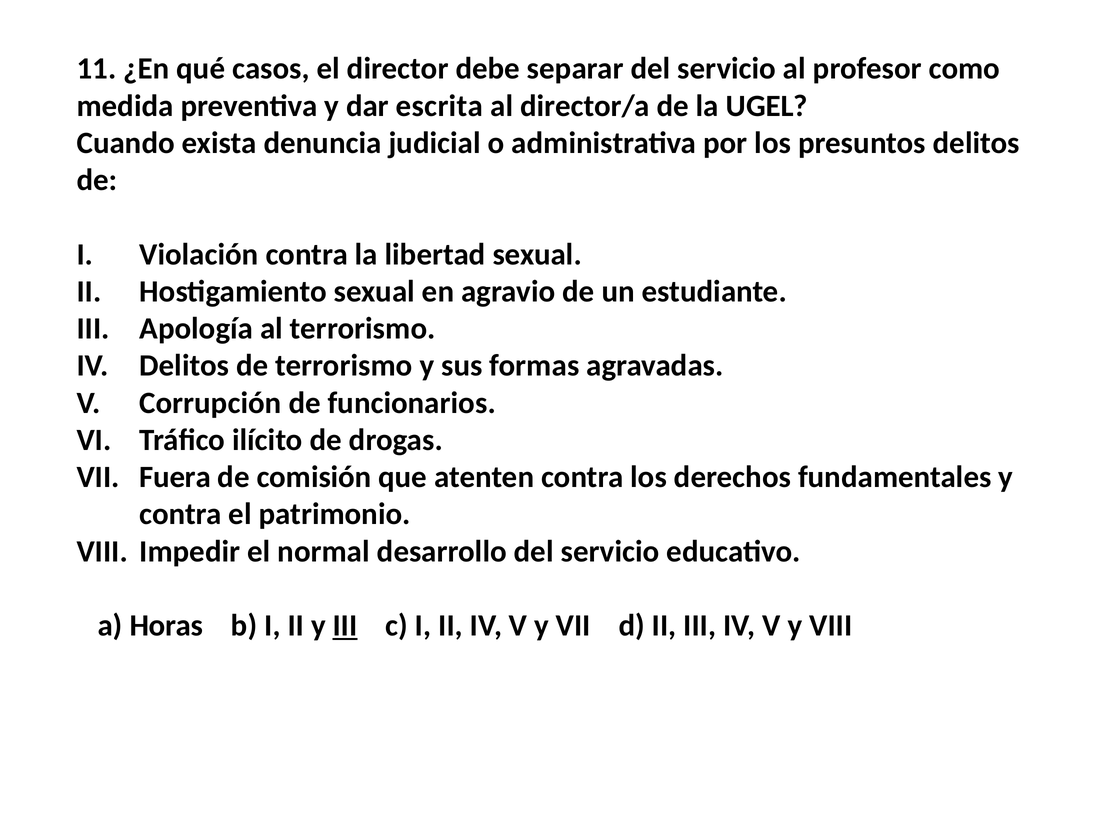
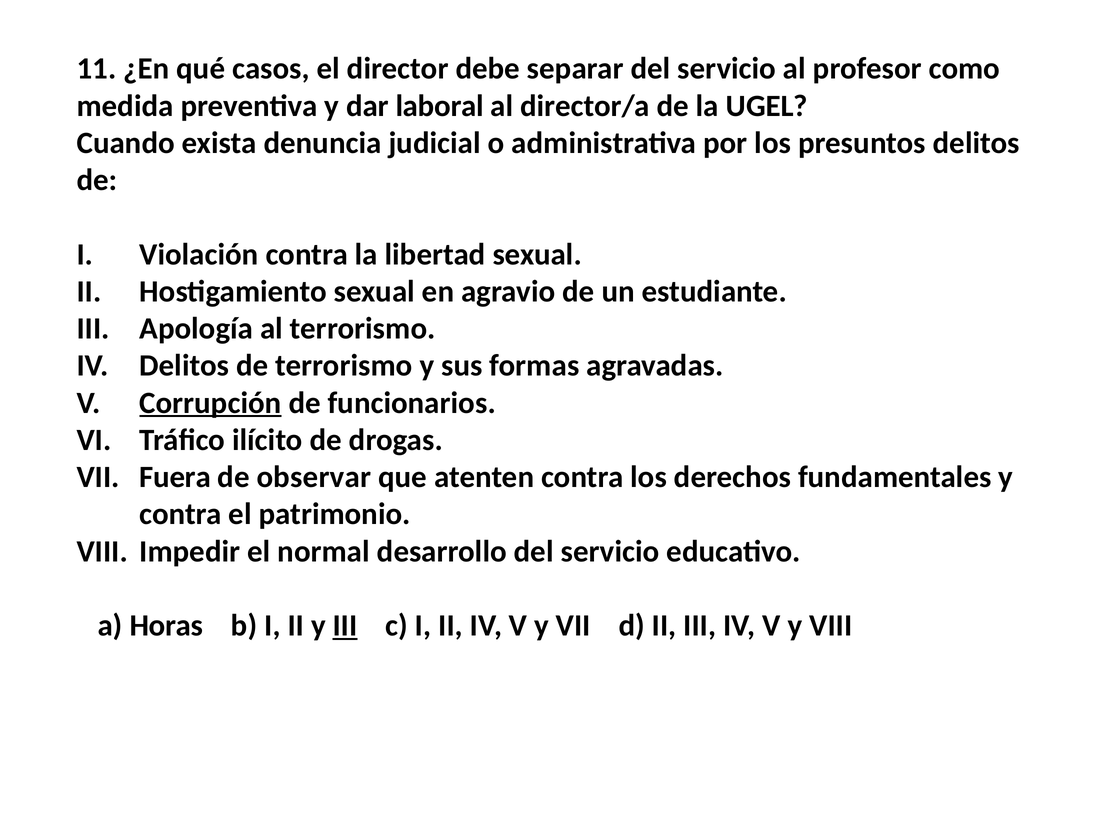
escrita: escrita -> laboral (440, 106)
Corrupción underline: none -> present (210, 403)
comisión: comisión -> observar (314, 477)
